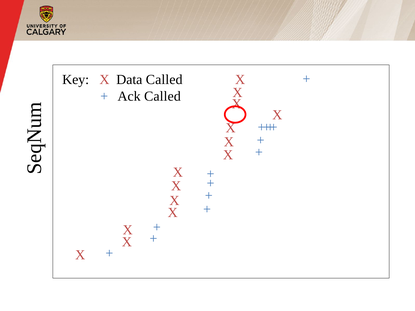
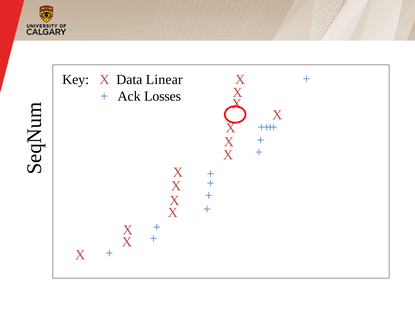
Data Called: Called -> Linear (164, 80)
Ack Called: Called -> Losses (163, 96)
